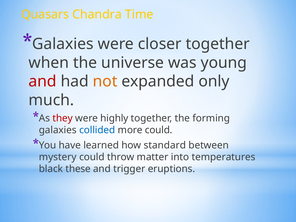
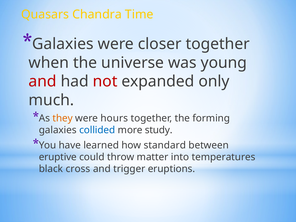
not colour: orange -> red (105, 81)
they colour: red -> orange (63, 118)
highly: highly -> hours (114, 118)
more could: could -> study (159, 130)
mystery: mystery -> eruptive (58, 157)
these: these -> cross (78, 169)
